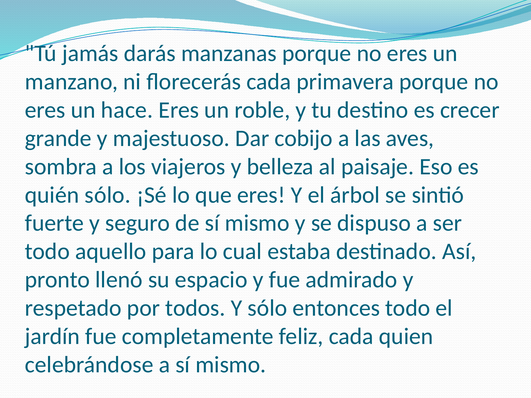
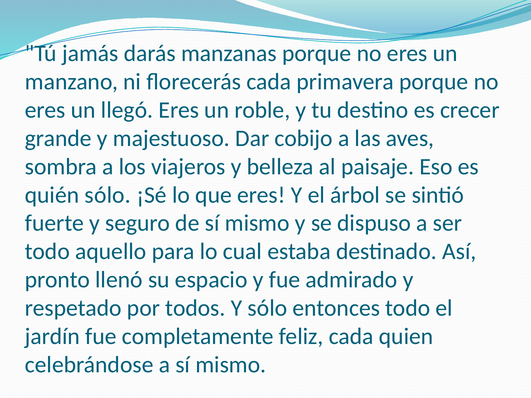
hace: hace -> llegó (127, 110)
